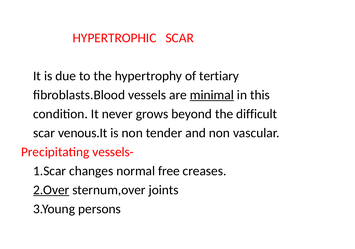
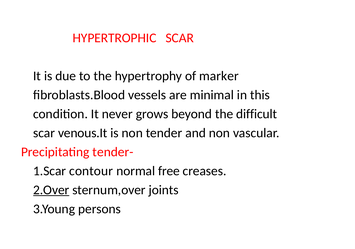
tertiary: tertiary -> marker (219, 76)
minimal underline: present -> none (212, 95)
vessels-: vessels- -> tender- (113, 152)
changes: changes -> contour (91, 171)
